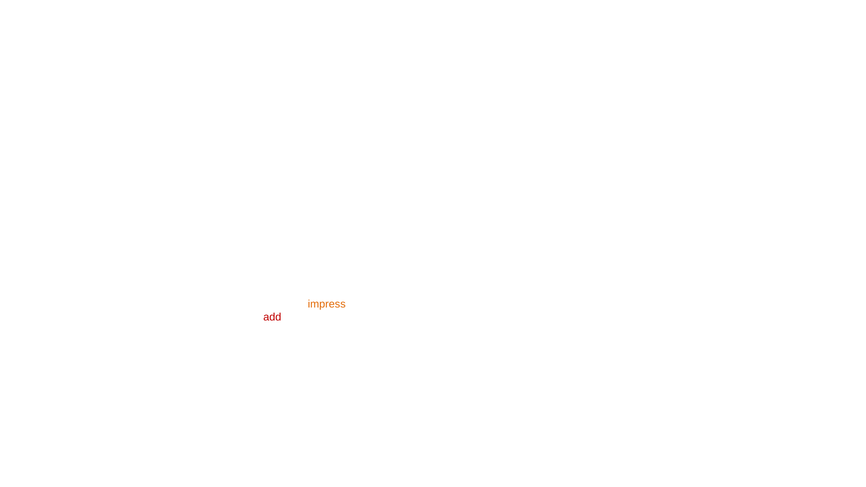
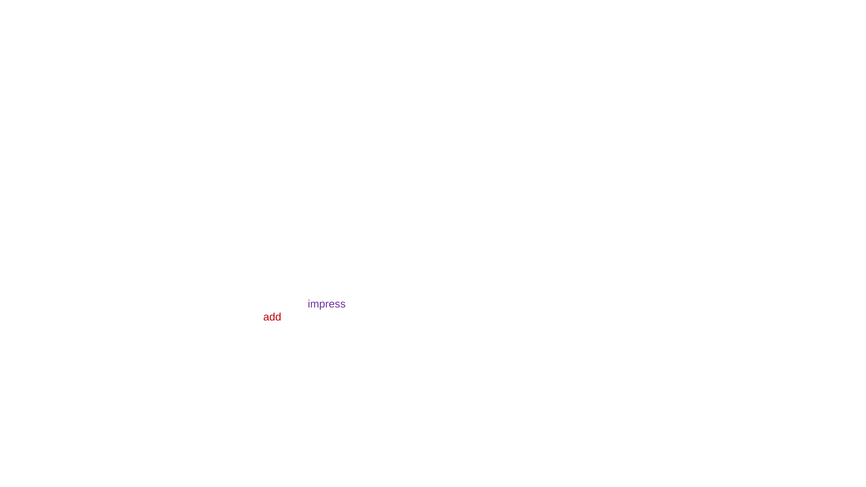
impress colour: orange -> purple (327, 304)
